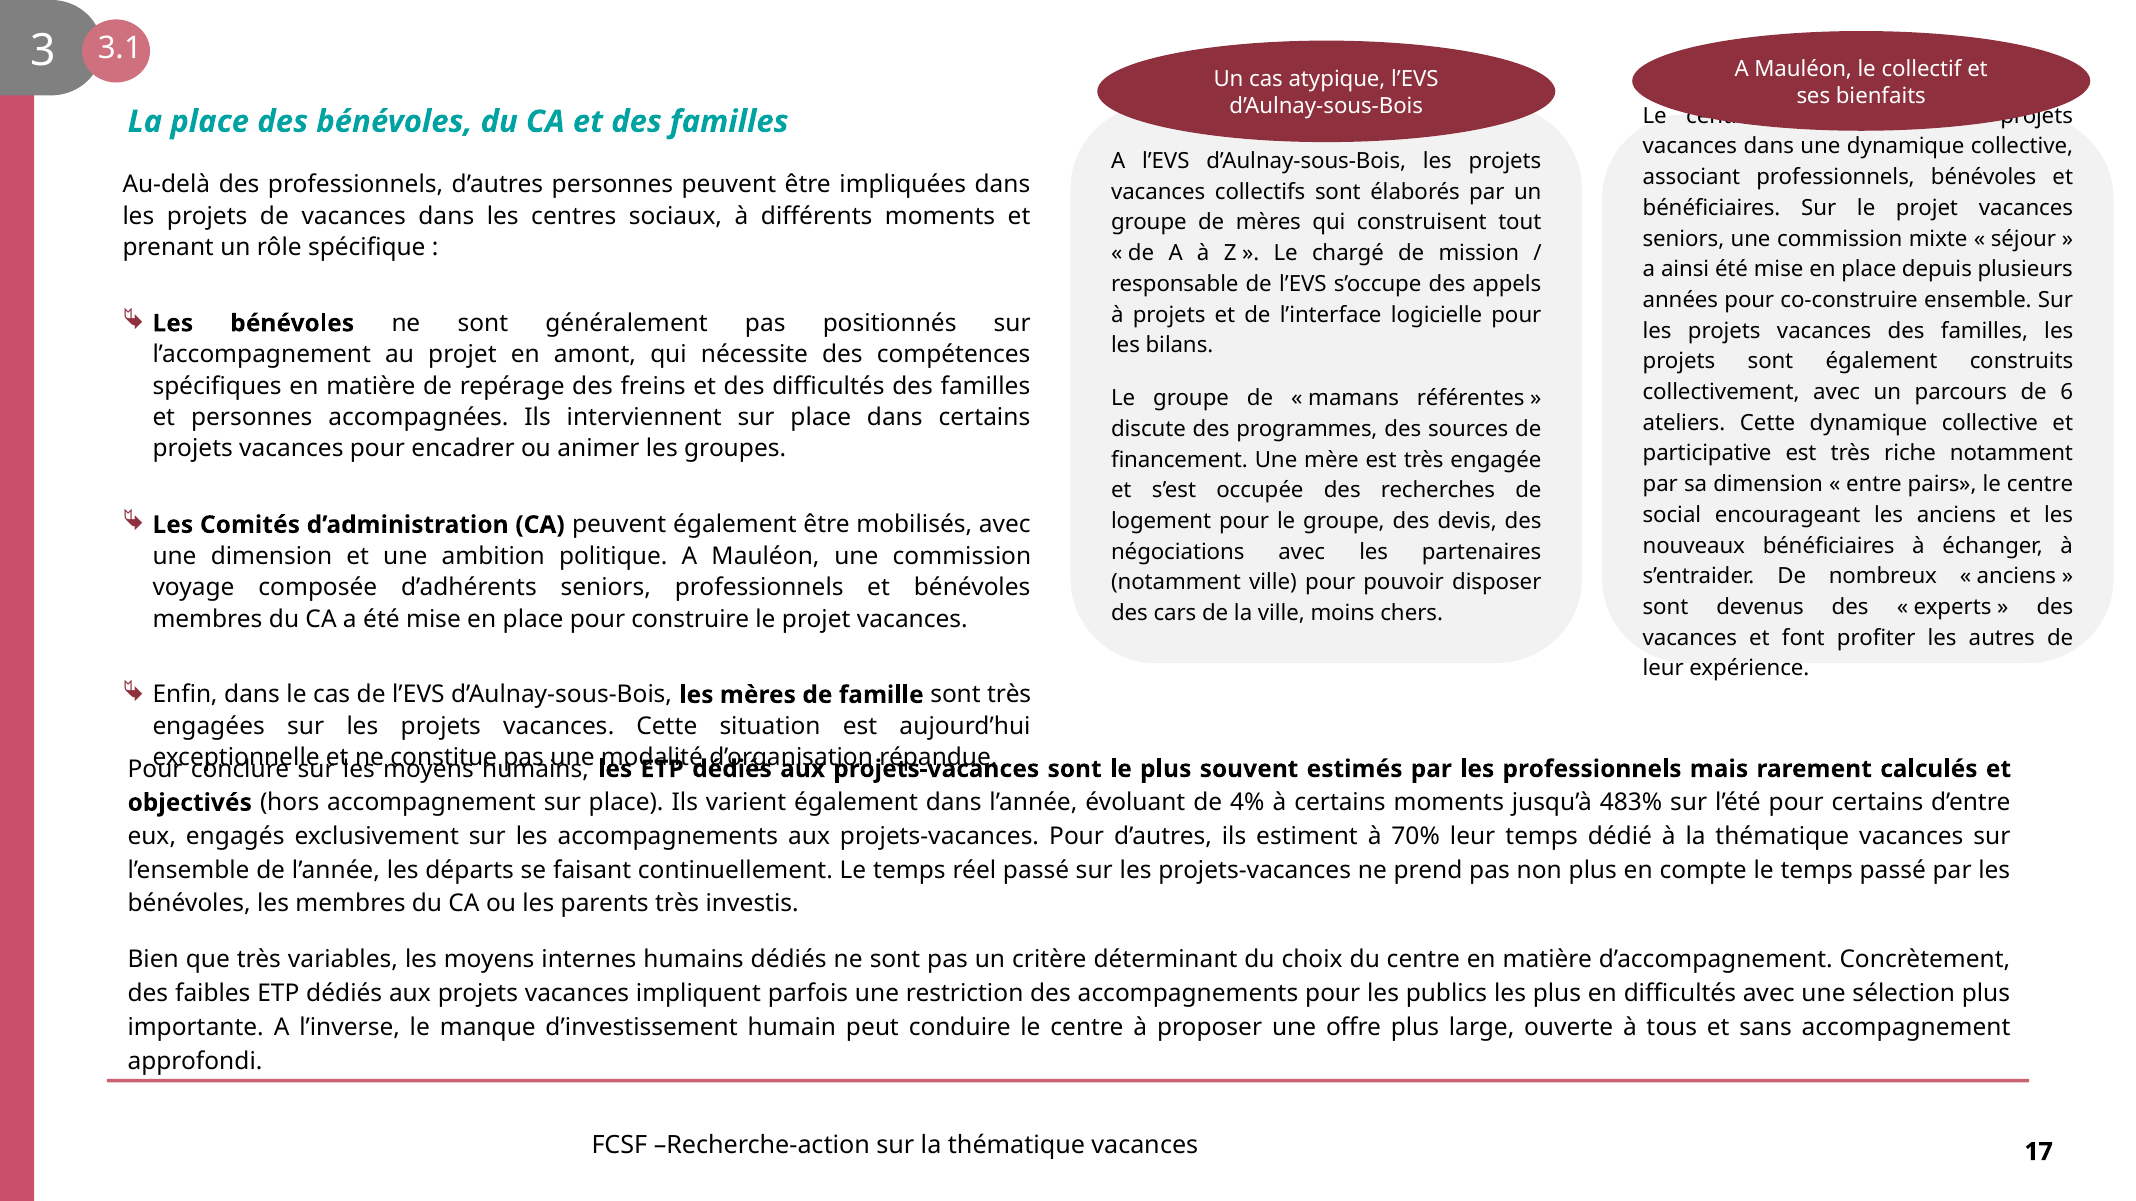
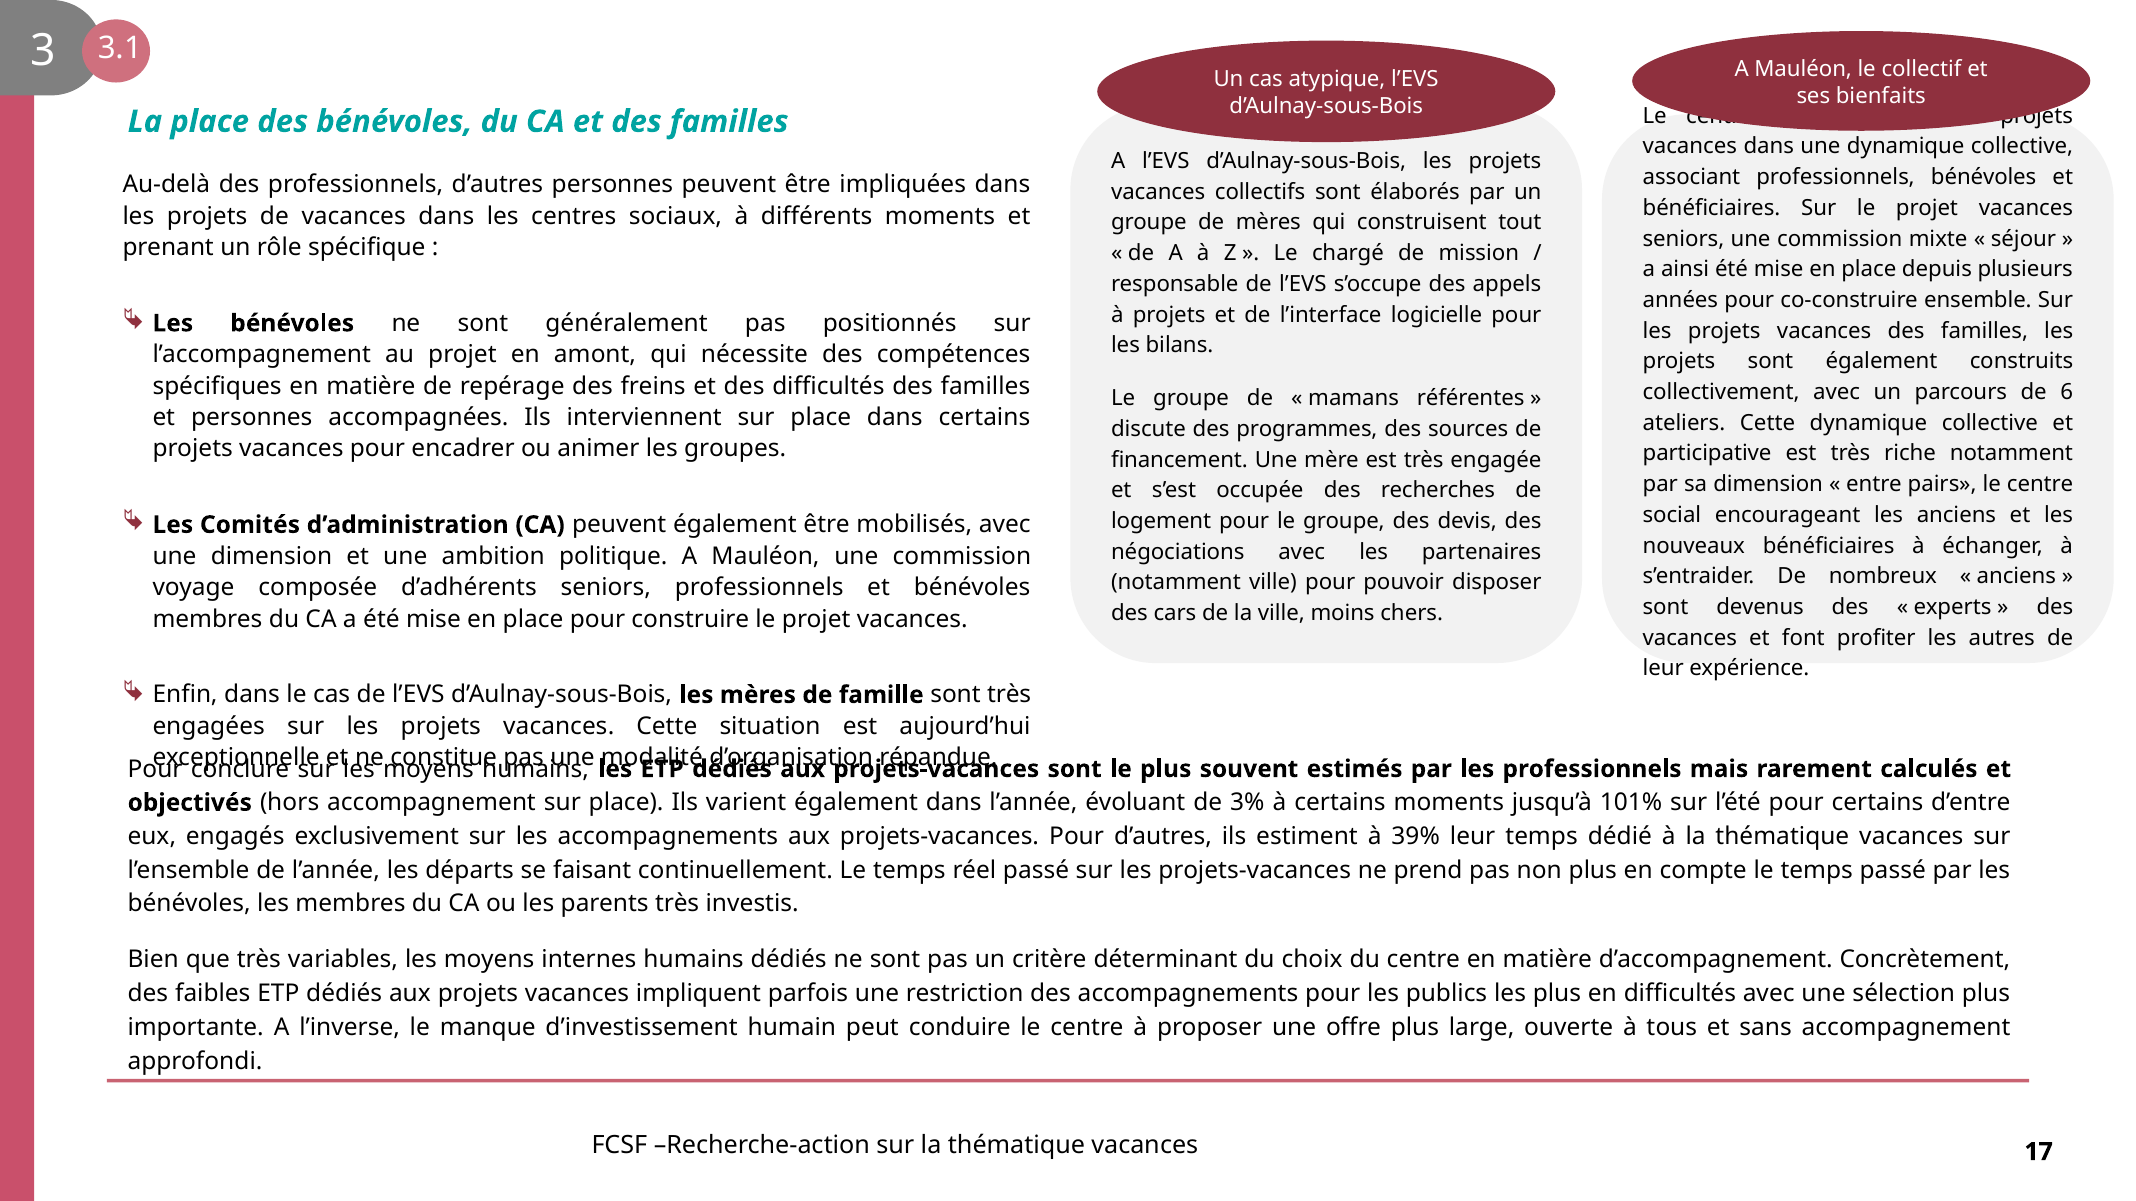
4%: 4% -> 3% (1247, 803)
483%: 483% -> 101% (1631, 803)
70%: 70% -> 39% (1416, 837)
